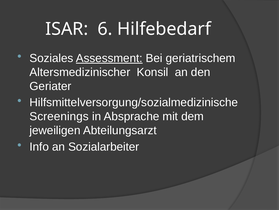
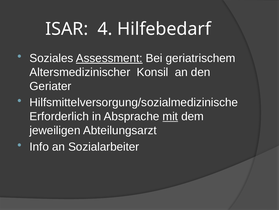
6: 6 -> 4 (105, 29)
Screenings: Screenings -> Erforderlich (59, 116)
mit underline: none -> present (170, 116)
